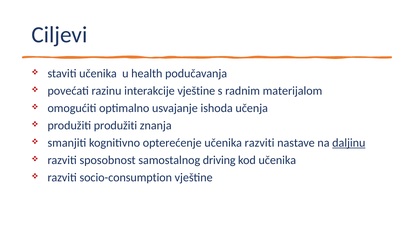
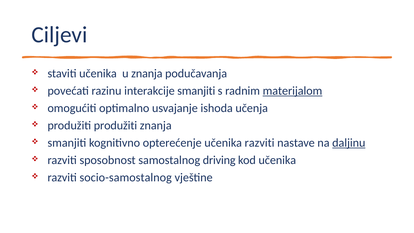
u health: health -> znanja (147, 73)
interakcije vještine: vještine -> smanjiti (196, 91)
materijalom underline: none -> present (292, 91)
socio-consumption: socio-consumption -> socio-samostalnog (126, 177)
